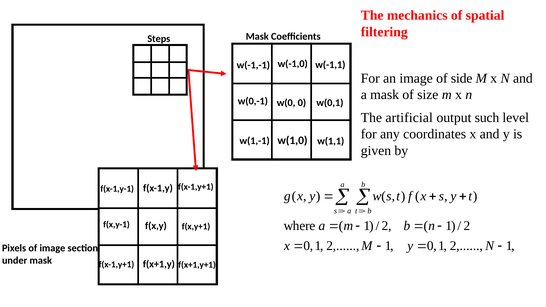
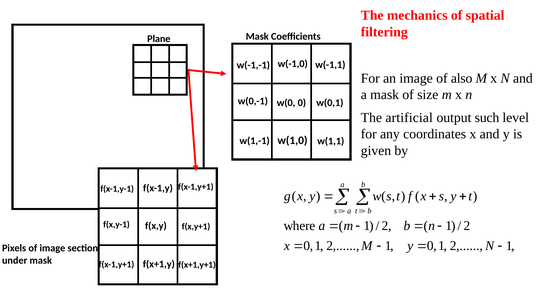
Steps: Steps -> Plane (159, 39)
side: side -> also (462, 78)
